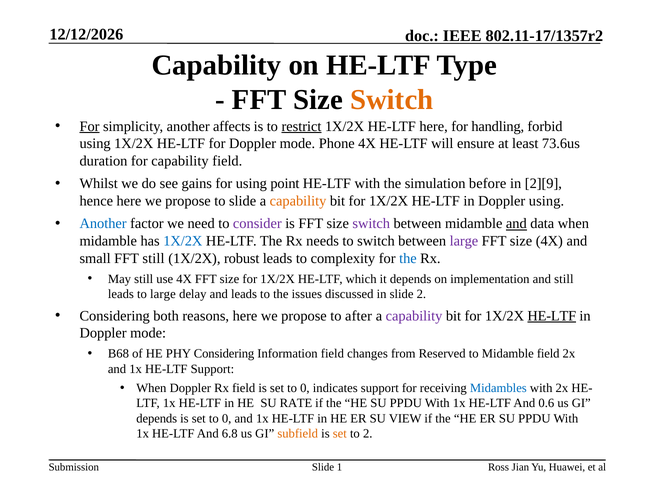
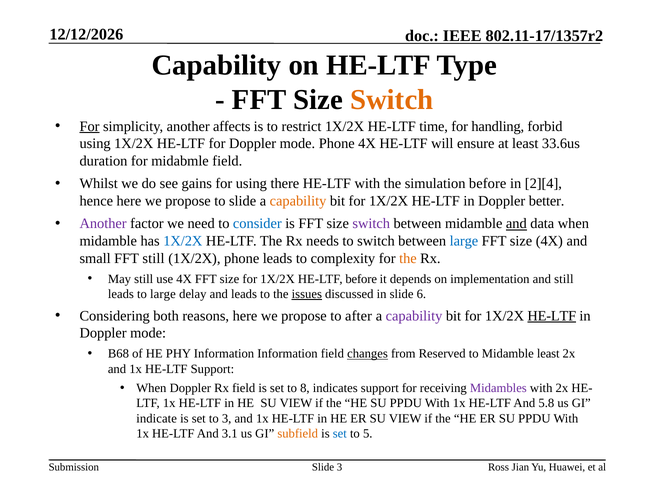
restrict underline: present -> none (301, 126)
HE-LTF here: here -> time (434, 126)
73.6us: 73.6us -> 33.6us (561, 144)
for capability: capability -> midabmle (180, 161)
point: point -> there (285, 184)
2][9: 2][9 -> 2][4 (543, 184)
Doppler using: using -> better (547, 201)
Another colour: blue -> purple (103, 224)
consider colour: purple -> blue (257, 224)
large colour: purple -> blue (464, 241)
1X/2X robust: robust -> phone (242, 258)
the colour: blue -> orange (408, 258)
HE-LTF which: which -> before (361, 279)
issues underline: none -> present (307, 294)
slide 2: 2 -> 6 (421, 294)
PHY Considering: Considering -> Information (224, 354)
changes underline: none -> present (367, 354)
Midamble field: field -> least (548, 354)
0: 0 -> 8 (305, 388)
Midambles colour: blue -> purple (498, 388)
HE SU RATE: RATE -> VIEW (296, 403)
0.6: 0.6 -> 5.8 (546, 403)
depends: depends -> indicate (157, 418)
0: 0 -> 3 (227, 418)
6.8: 6.8 -> 3.1 (230, 433)
set colour: orange -> blue (340, 433)
to 2: 2 -> 5 (368, 433)
Slide 1: 1 -> 3 (340, 467)
